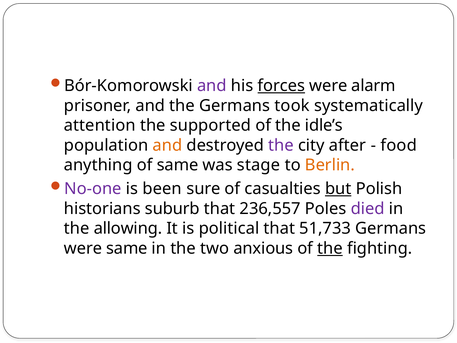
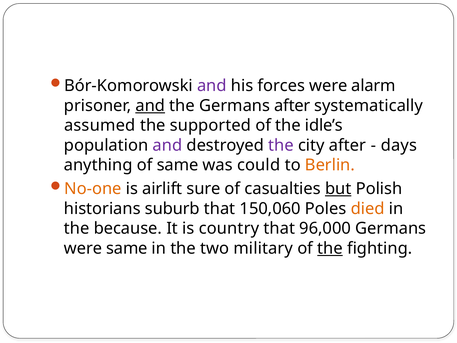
forces underline: present -> none (281, 86)
and underline: none -> present (150, 106)
Germans took: took -> after (292, 106)
attention: attention -> assumed (100, 125)
and colour: orange -> purple (167, 145)
food: food -> days (399, 145)
stage: stage -> could (259, 165)
No-one colour: purple -> orange (93, 189)
been: been -> airlift (162, 189)
236,557: 236,557 -> 150,060 (270, 208)
died colour: purple -> orange (368, 208)
allowing: allowing -> because (128, 228)
political: political -> country (229, 228)
51,733: 51,733 -> 96,000 (325, 228)
anxious: anxious -> military (263, 248)
